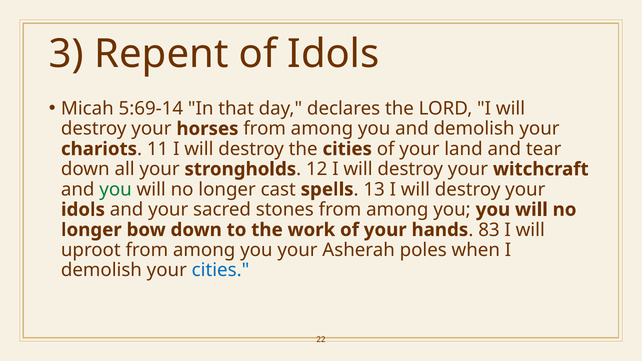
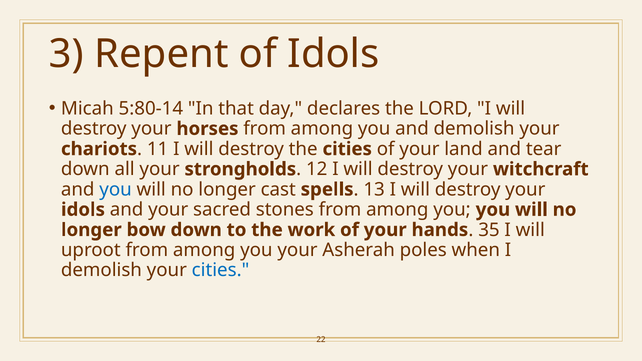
5:69-14: 5:69-14 -> 5:80-14 (151, 109)
you colour: green -> blue (116, 189)
83: 83 -> 35 (489, 230)
